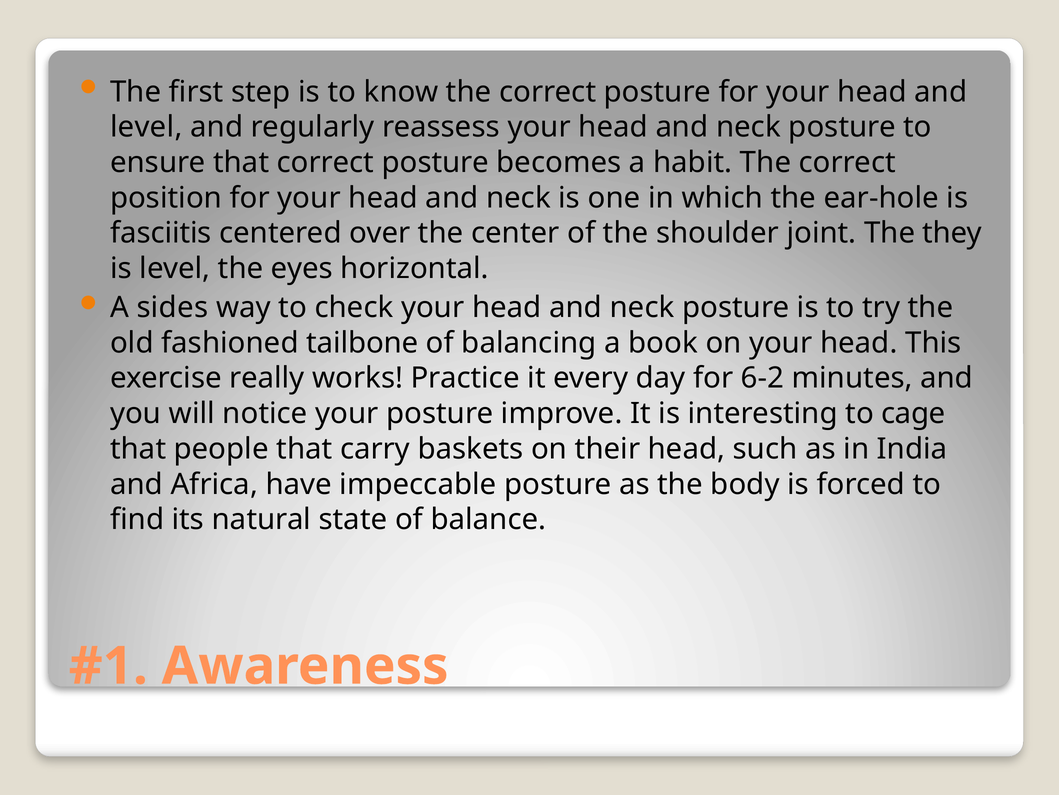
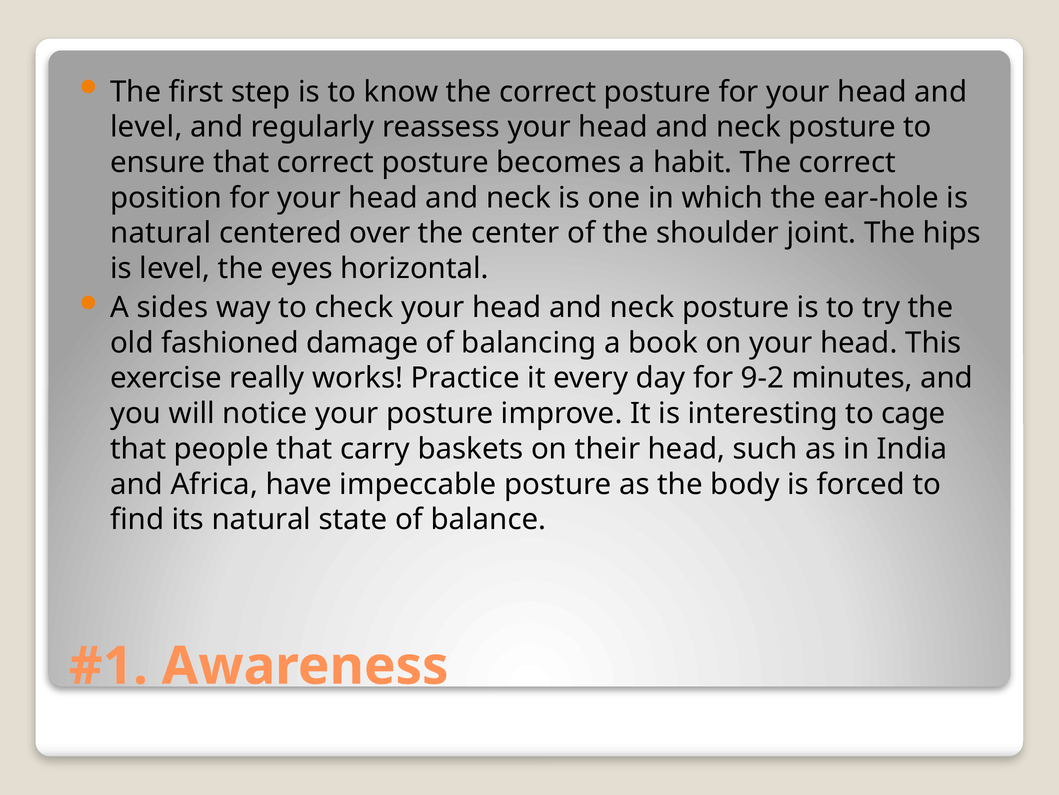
fasciitis: fasciitis -> natural (161, 233)
they: they -> hips (952, 233)
tailbone: tailbone -> damage (362, 343)
6-2: 6-2 -> 9-2 (763, 378)
